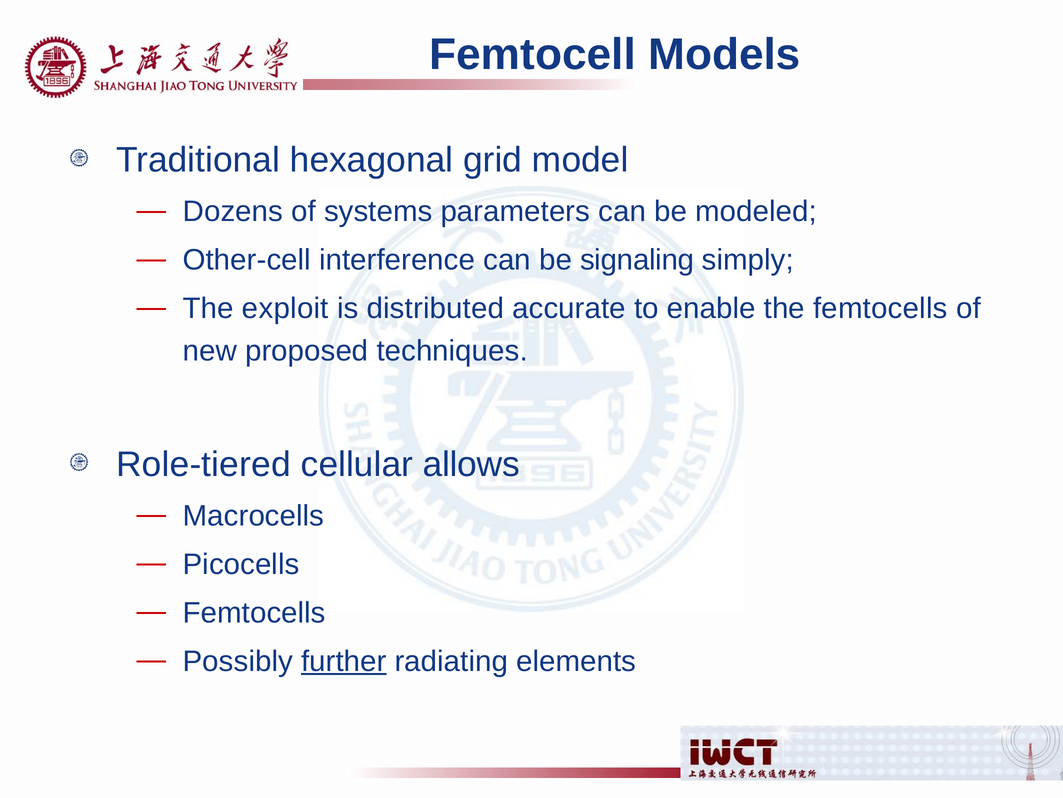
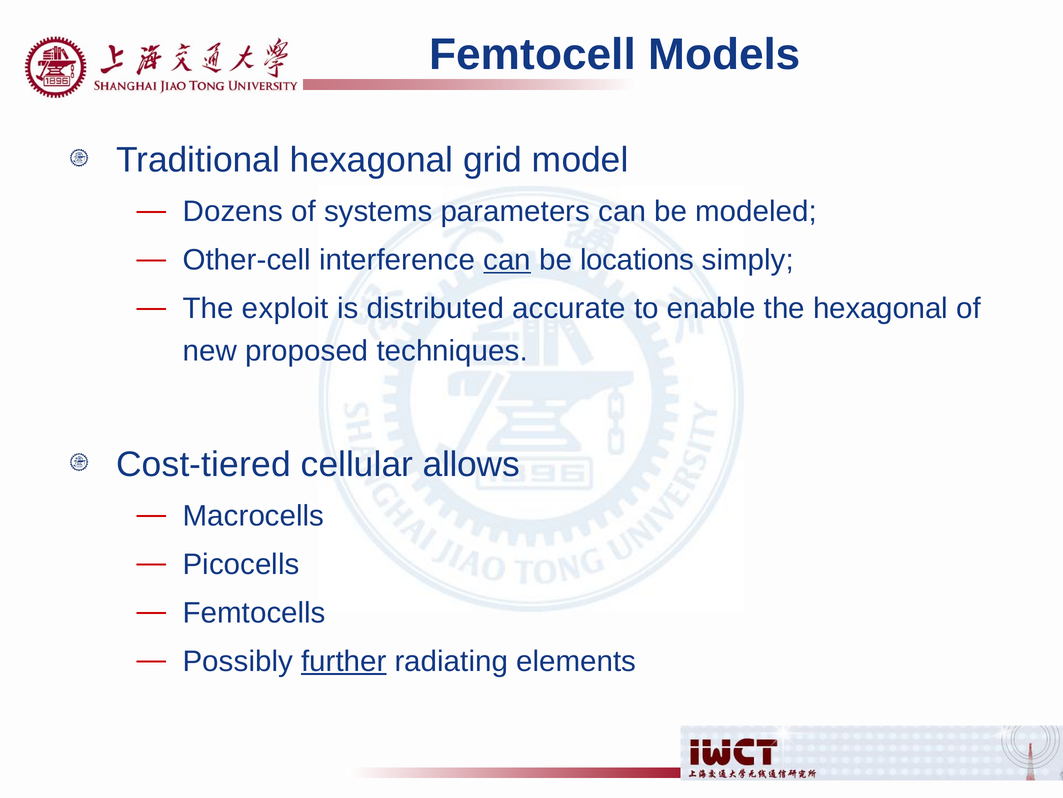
can underline: none -> present (507, 260)
signaling: signaling -> locations (637, 260)
the femtocells: femtocells -> hexagonal (881, 308)
Role-tiered: Role-tiered -> Cost-tiered (203, 464)
